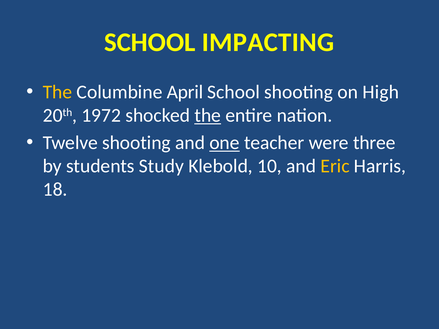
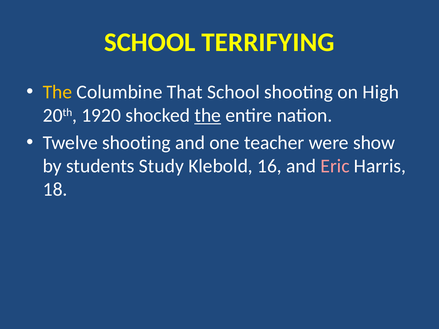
IMPACTING: IMPACTING -> TERRIFYING (268, 42)
April: April -> That (185, 92)
1972: 1972 -> 1920 (101, 116)
one underline: present -> none (224, 143)
three: three -> show (374, 143)
10: 10 -> 16 (270, 166)
Eric colour: yellow -> pink (335, 166)
